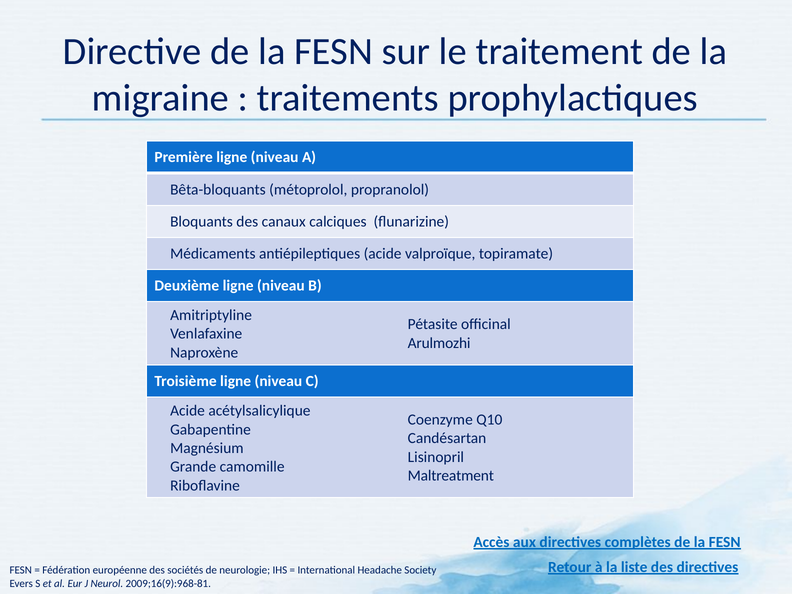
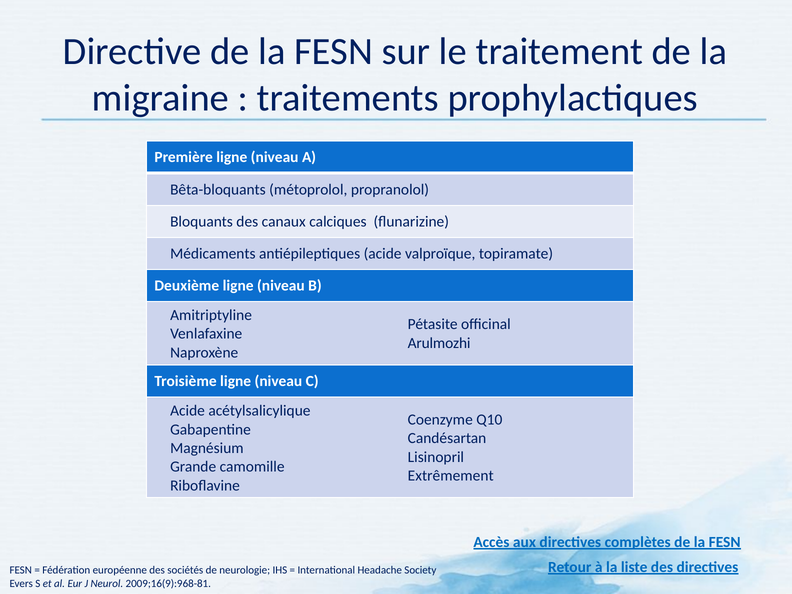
Maltreatment: Maltreatment -> Extrêmement (451, 476)
